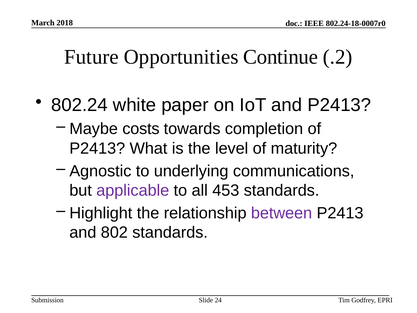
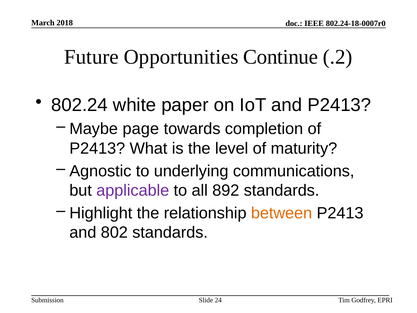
costs: costs -> page (141, 129)
453: 453 -> 892 (226, 190)
between colour: purple -> orange (282, 213)
